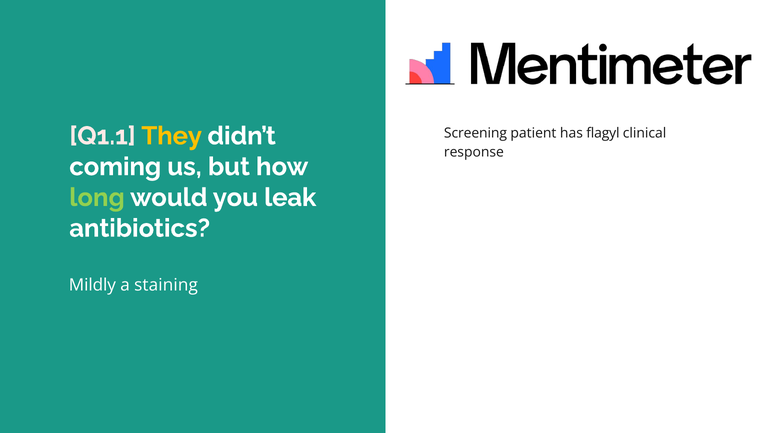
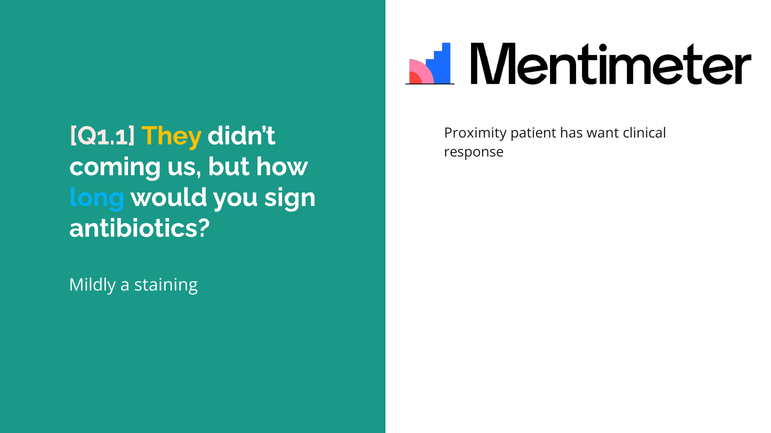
Screening: Screening -> Proximity (475, 134)
flagyl: flagyl -> want (603, 134)
long colour: light green -> light blue (97, 198)
leak: leak -> sign (290, 198)
